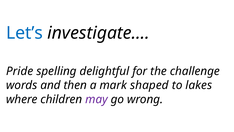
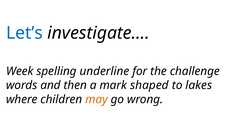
Pride: Pride -> Week (20, 71)
delightful: delightful -> underline (104, 71)
may colour: purple -> orange (96, 99)
